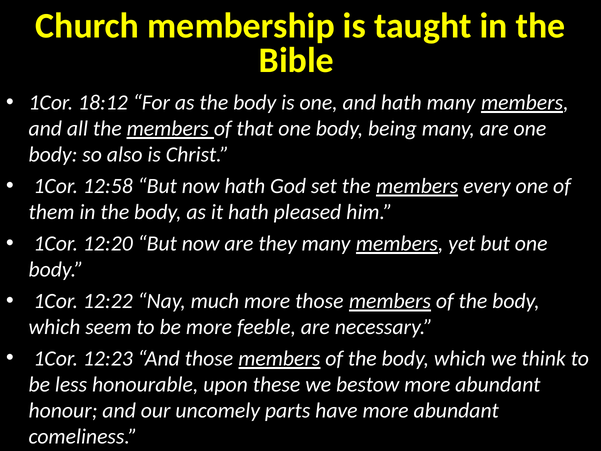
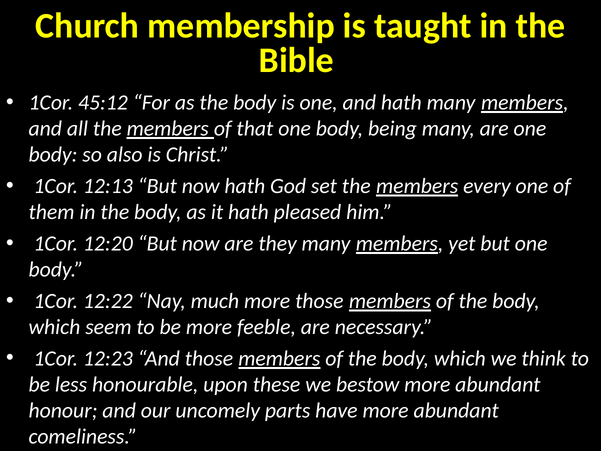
18:12: 18:12 -> 45:12 (103, 103)
12:58: 12:58 -> 12:13 (108, 186)
